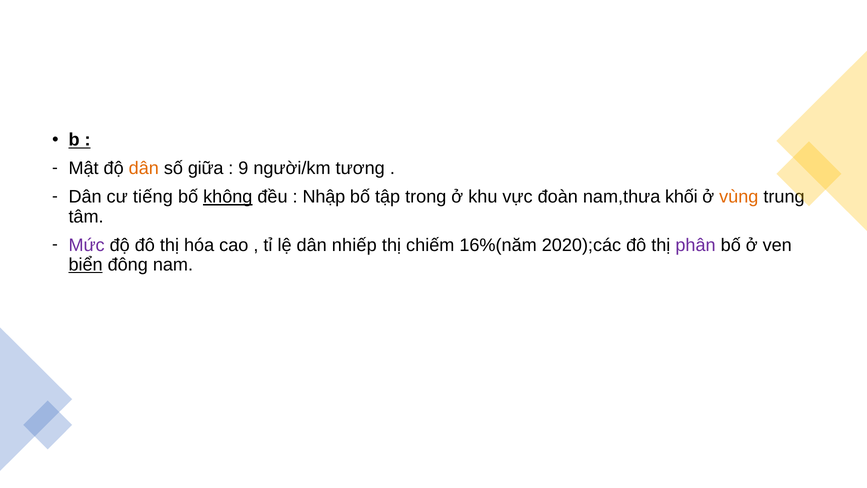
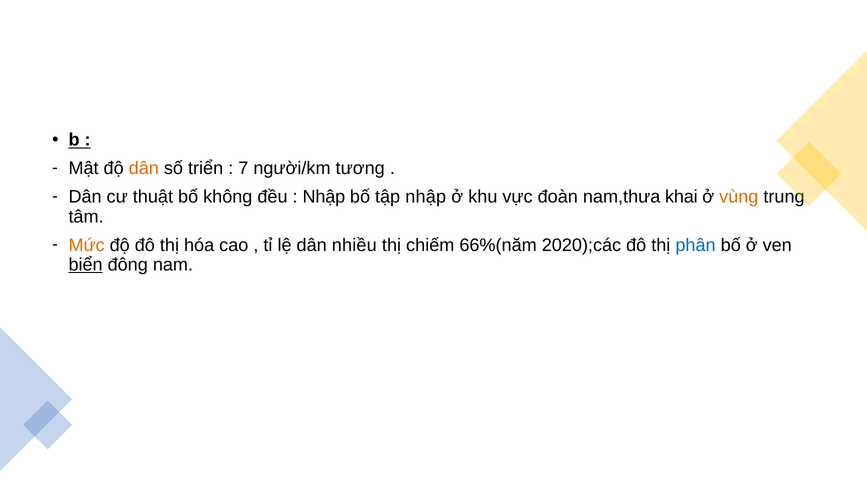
giữa: giữa -> triển (206, 168)
9: 9 -> 7 (243, 168)
tiếng: tiếng -> thuật (153, 197)
không underline: present -> none (228, 197)
tập trong: trong -> nhập (426, 197)
khối: khối -> khai (681, 197)
Mức colour: purple -> orange (87, 245)
nhiếp: nhiếp -> nhiều (354, 245)
16%(năm: 16%(năm -> 66%(năm (498, 245)
phân colour: purple -> blue (696, 245)
